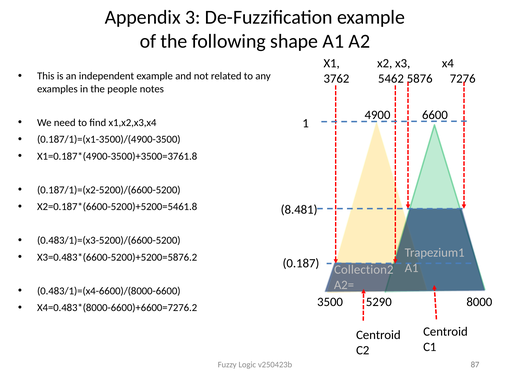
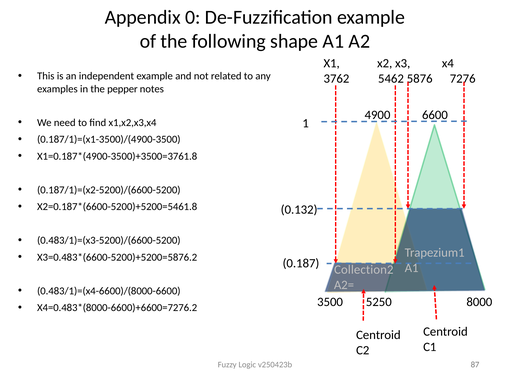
3: 3 -> 0 (193, 17)
people: people -> pepper (122, 89)
8.481: 8.481 -> 0.132 (299, 210)
5290: 5290 -> 5250 (379, 302)
